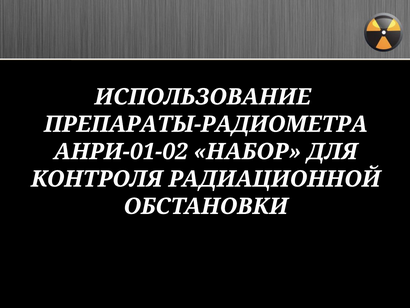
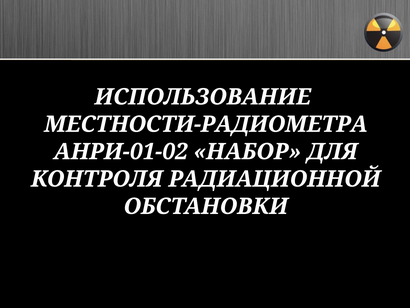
ПРЕПАРАТЫ-РАДИОМЕТРА: ПРЕПАРАТЫ-РАДИОМЕТРА -> МЕСТНОСТИ-РАДИОМЕТРА (206, 124)
